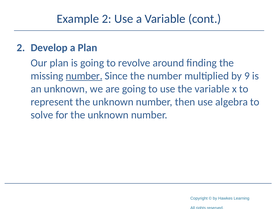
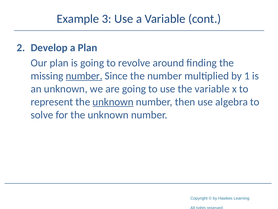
Example 2: 2 -> 3 (107, 19)
9: 9 -> 1 (247, 76)
unknown underline: none -> present (113, 102)
